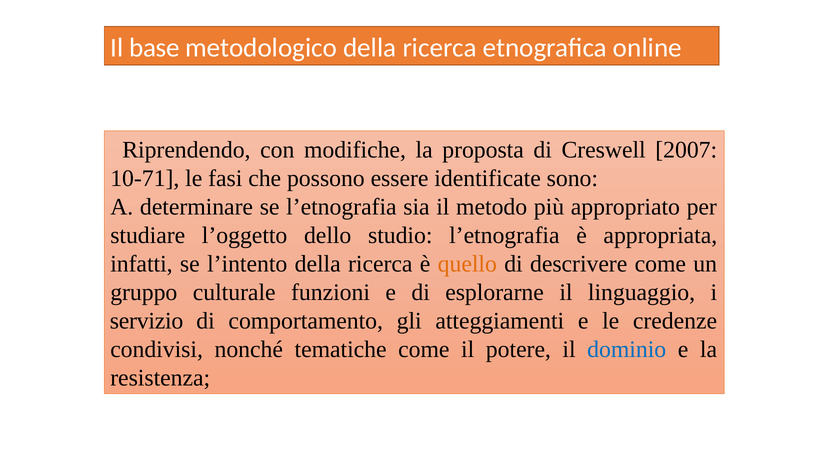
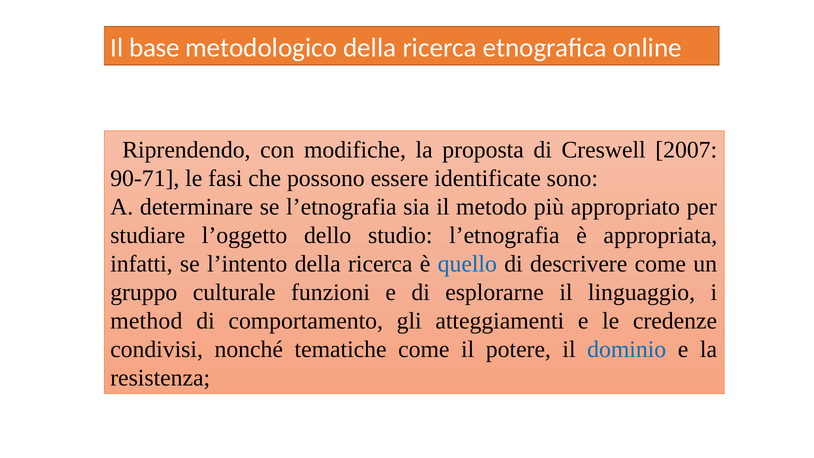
10-71: 10-71 -> 90-71 (145, 178)
quello colour: orange -> blue (467, 264)
servizio: servizio -> method (146, 321)
